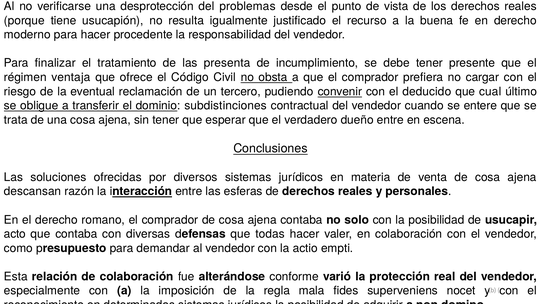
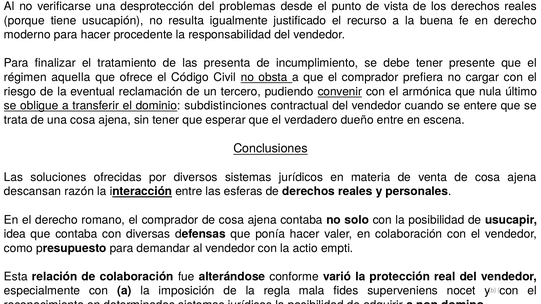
ventaja: ventaja -> aquella (71, 77)
deducido: deducido -> armónica (427, 92)
cual: cual -> nula (490, 92)
acto: acto -> idea (15, 234)
todas: todas -> ponía (270, 234)
